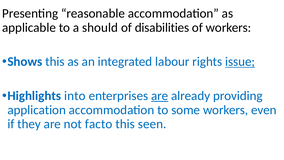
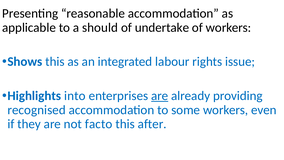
disabilities: disabilities -> undertake (162, 28)
issue underline: present -> none (240, 62)
application: application -> recognised (37, 110)
seen: seen -> after (152, 124)
